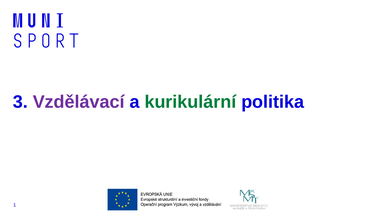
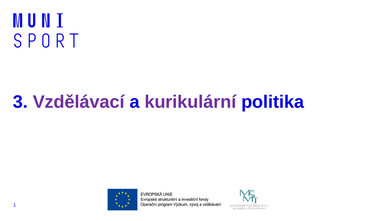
kurikulární colour: green -> purple (190, 102)
